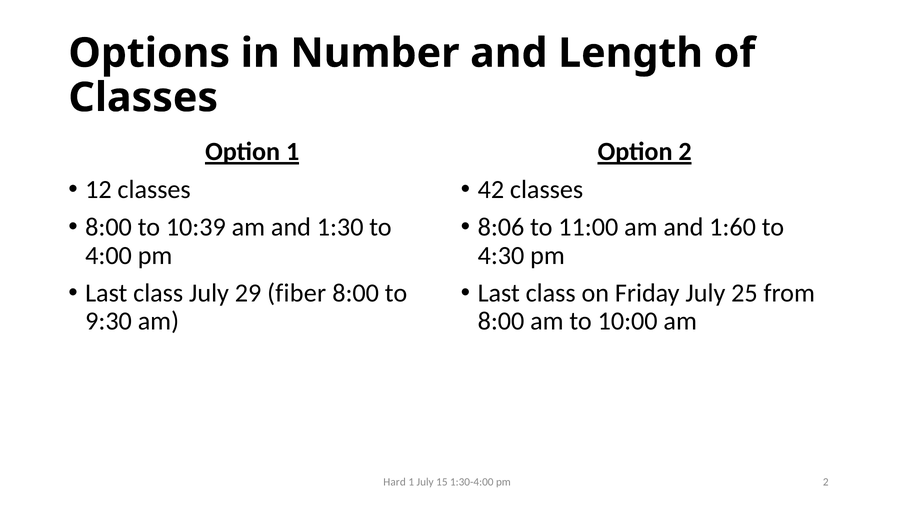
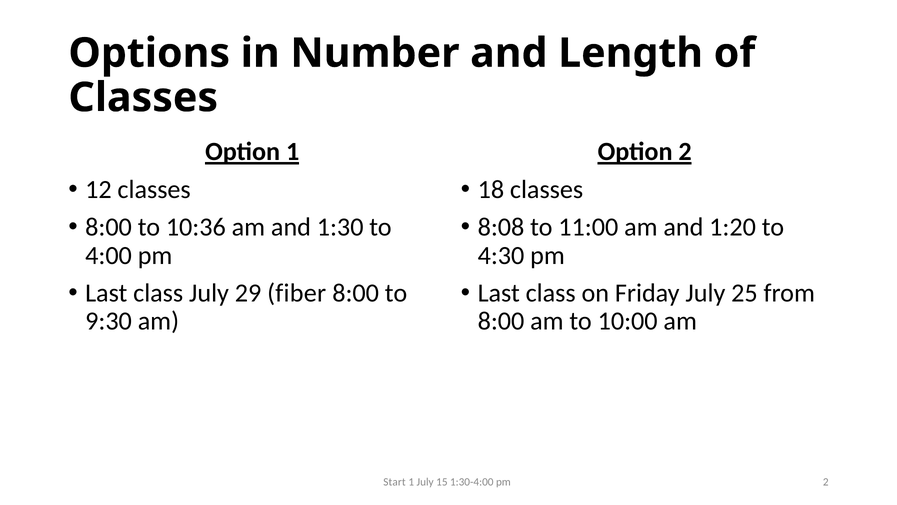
42: 42 -> 18 (491, 189)
10:39: 10:39 -> 10:36 (196, 227)
8:06: 8:06 -> 8:08 (501, 227)
1:60: 1:60 -> 1:20 (733, 227)
Hard: Hard -> Start (395, 482)
